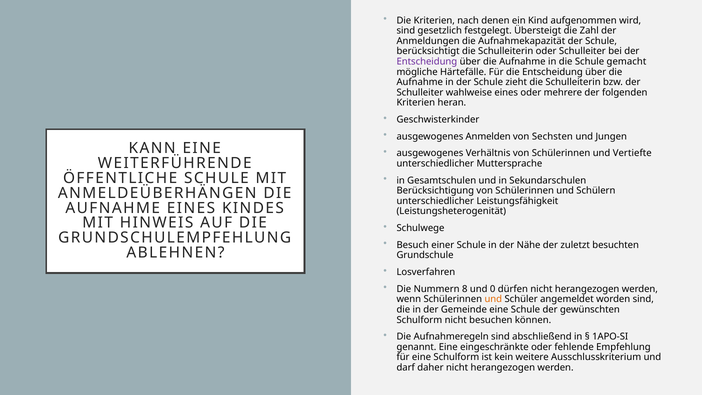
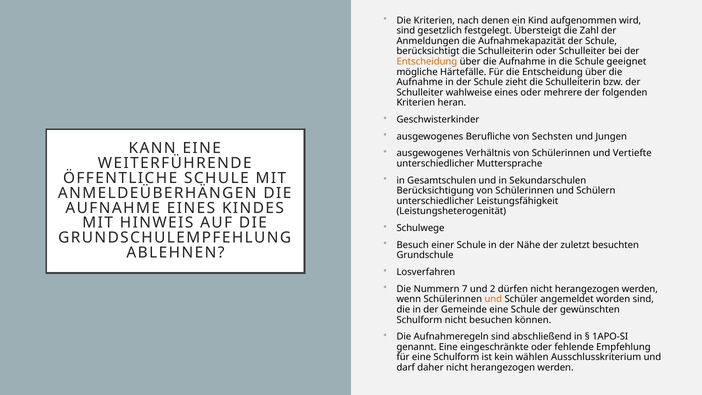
Entscheidung colour: purple -> orange (427, 62)
gemacht: gemacht -> geeignet (626, 62)
Anmelden: Anmelden -> Berufliche (488, 136)
8: 8 -> 7 (465, 289)
0: 0 -> 2 (493, 289)
weitere: weitere -> wählen (532, 357)
